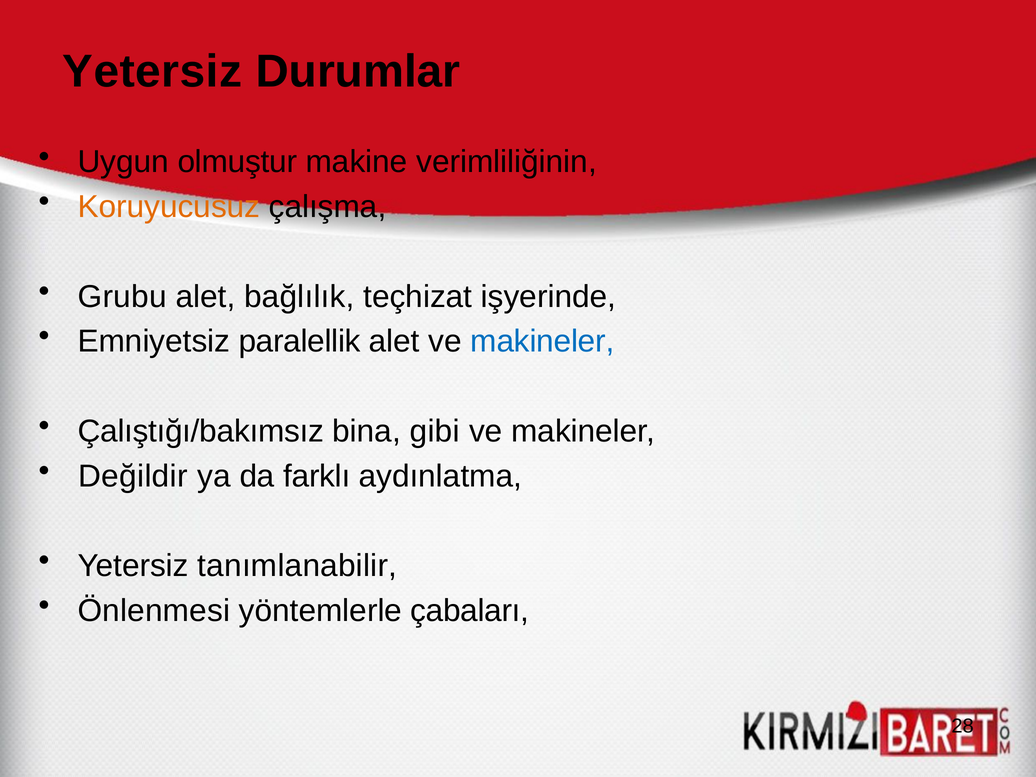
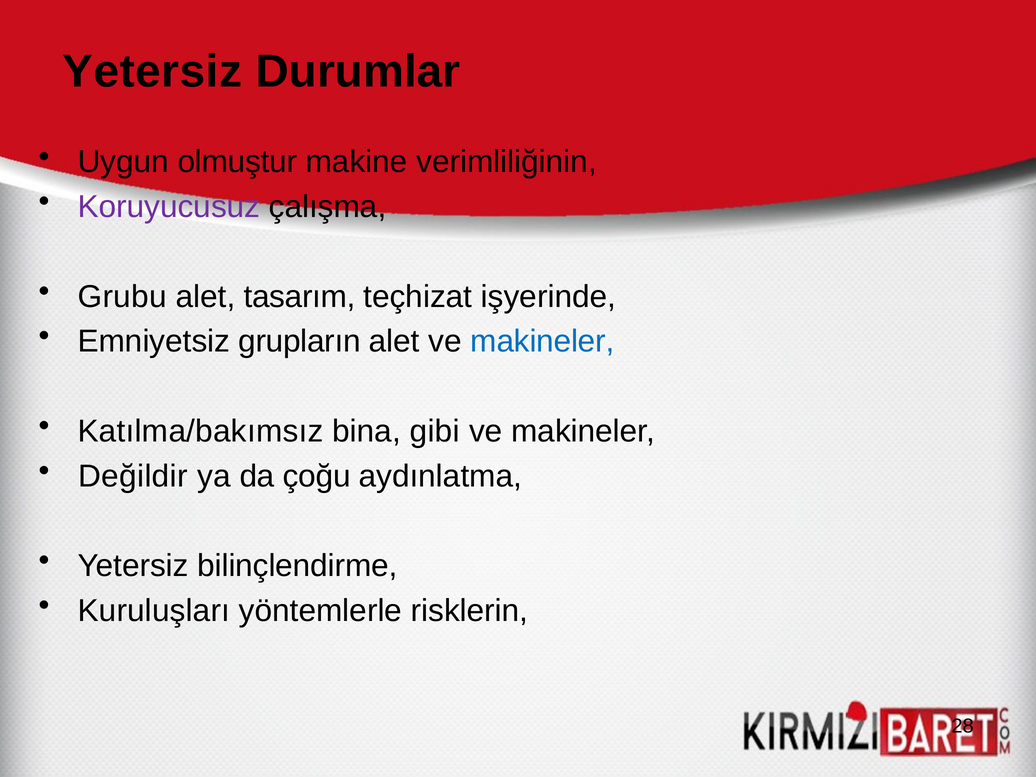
Koruyucusuz colour: orange -> purple (169, 207)
bağlılık: bağlılık -> tasarım (300, 297)
paralellik: paralellik -> grupların (300, 341)
Çalıştığı/bakımsız: Çalıştığı/bakımsız -> Katılma/bakımsız (201, 431)
farklı: farklı -> çoğu (317, 476)
tanımlanabilir: tanımlanabilir -> bilinçlendirme (297, 566)
Önlenmesi: Önlenmesi -> Kuruluşları (154, 611)
çabaları: çabaları -> risklerin (470, 611)
